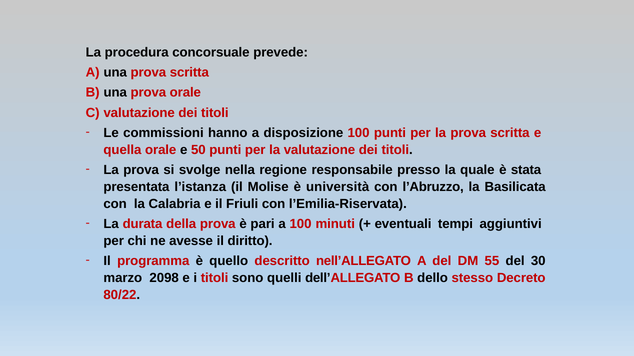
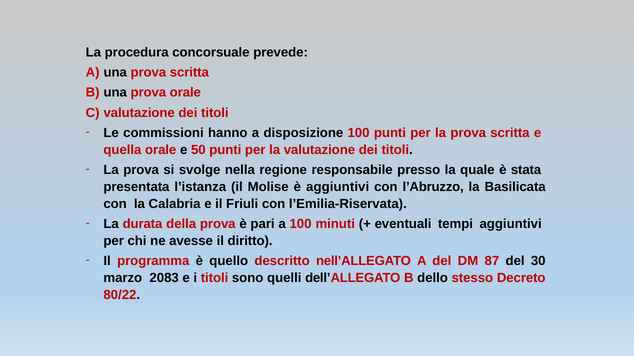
è università: università -> aggiuntivi (338, 187)
55: 55 -> 87 (492, 261)
2098: 2098 -> 2083 (164, 278)
